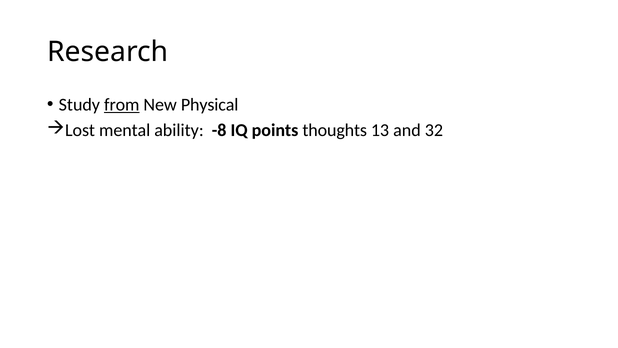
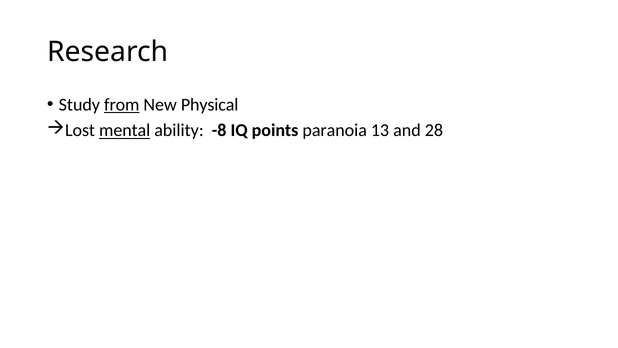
mental underline: none -> present (125, 130)
thoughts: thoughts -> paranoia (335, 130)
32: 32 -> 28 (434, 130)
